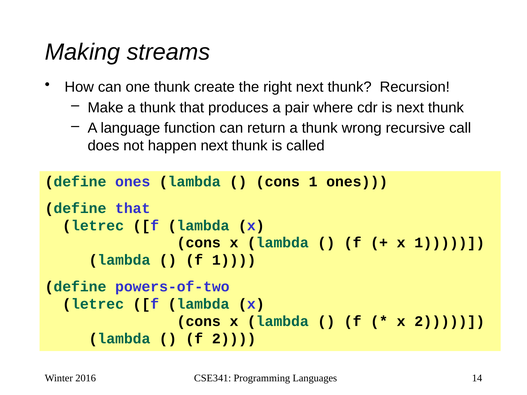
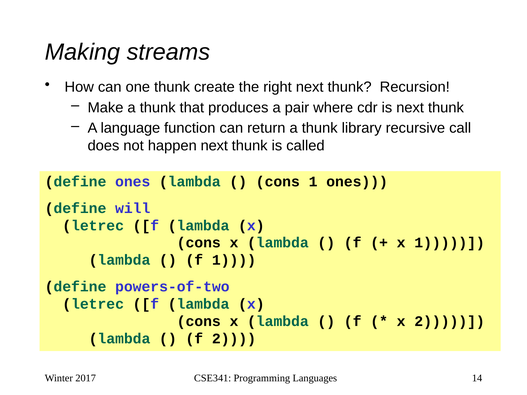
wrong: wrong -> library (362, 128)
define that: that -> will (133, 208)
2016: 2016 -> 2017 (86, 378)
